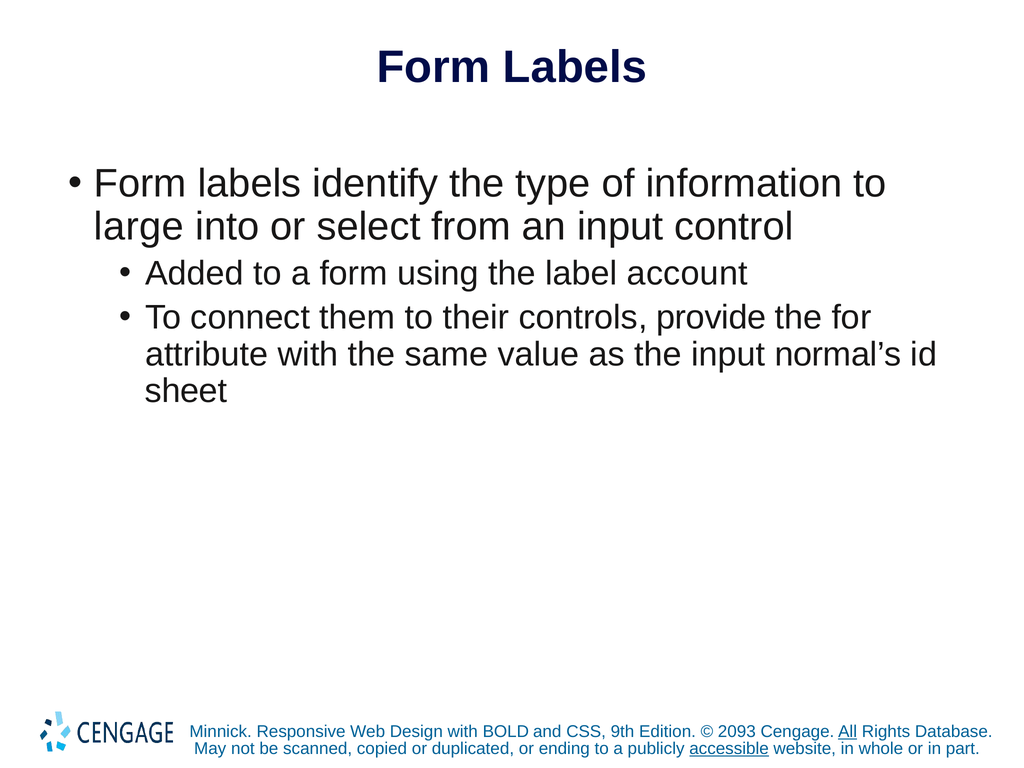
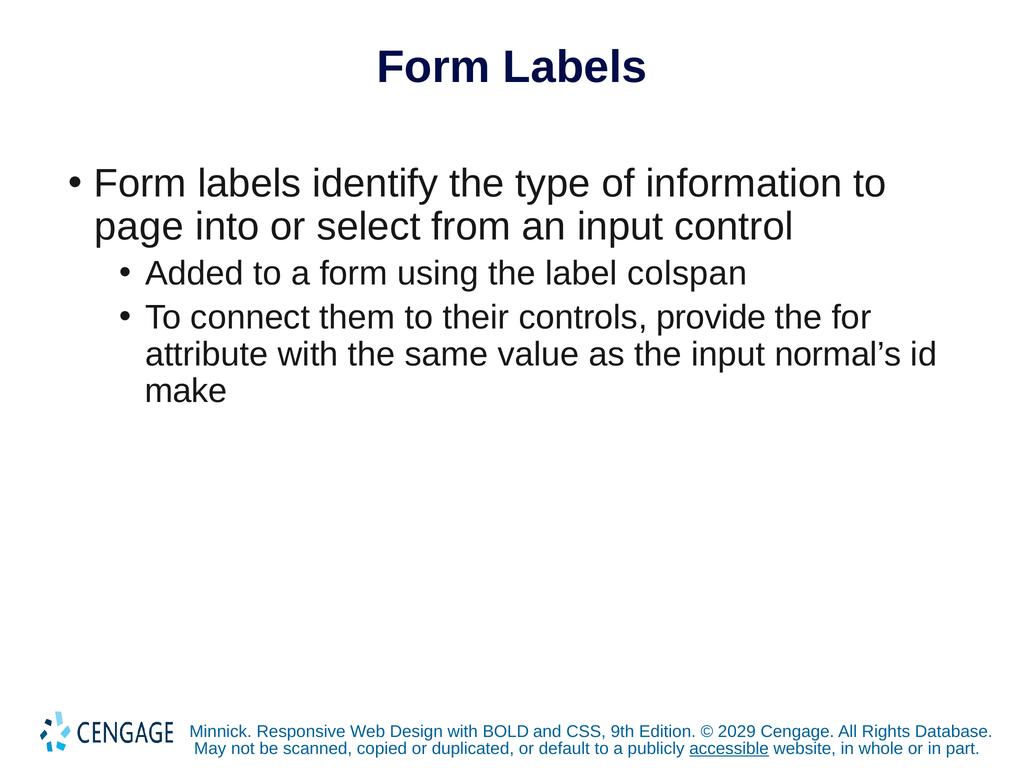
large: large -> page (139, 226)
account: account -> colspan (687, 274)
sheet: sheet -> make (186, 391)
2093: 2093 -> 2029 (737, 732)
All underline: present -> none (848, 732)
ending: ending -> default (564, 749)
